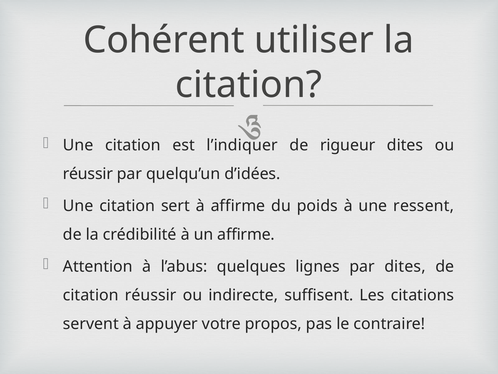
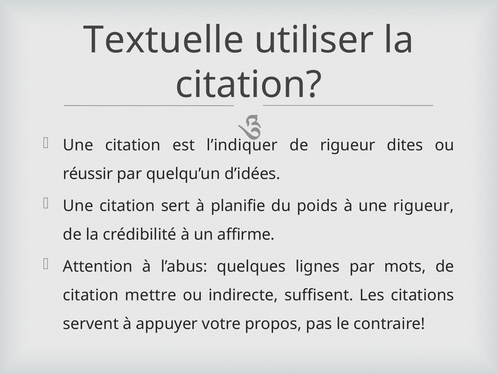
Cohérent: Cohérent -> Textuelle (164, 40)
à affirme: affirme -> planifie (238, 206)
une ressent: ressent -> rigueur (424, 206)
par dites: dites -> mots (405, 266)
citation réussir: réussir -> mettre (151, 295)
